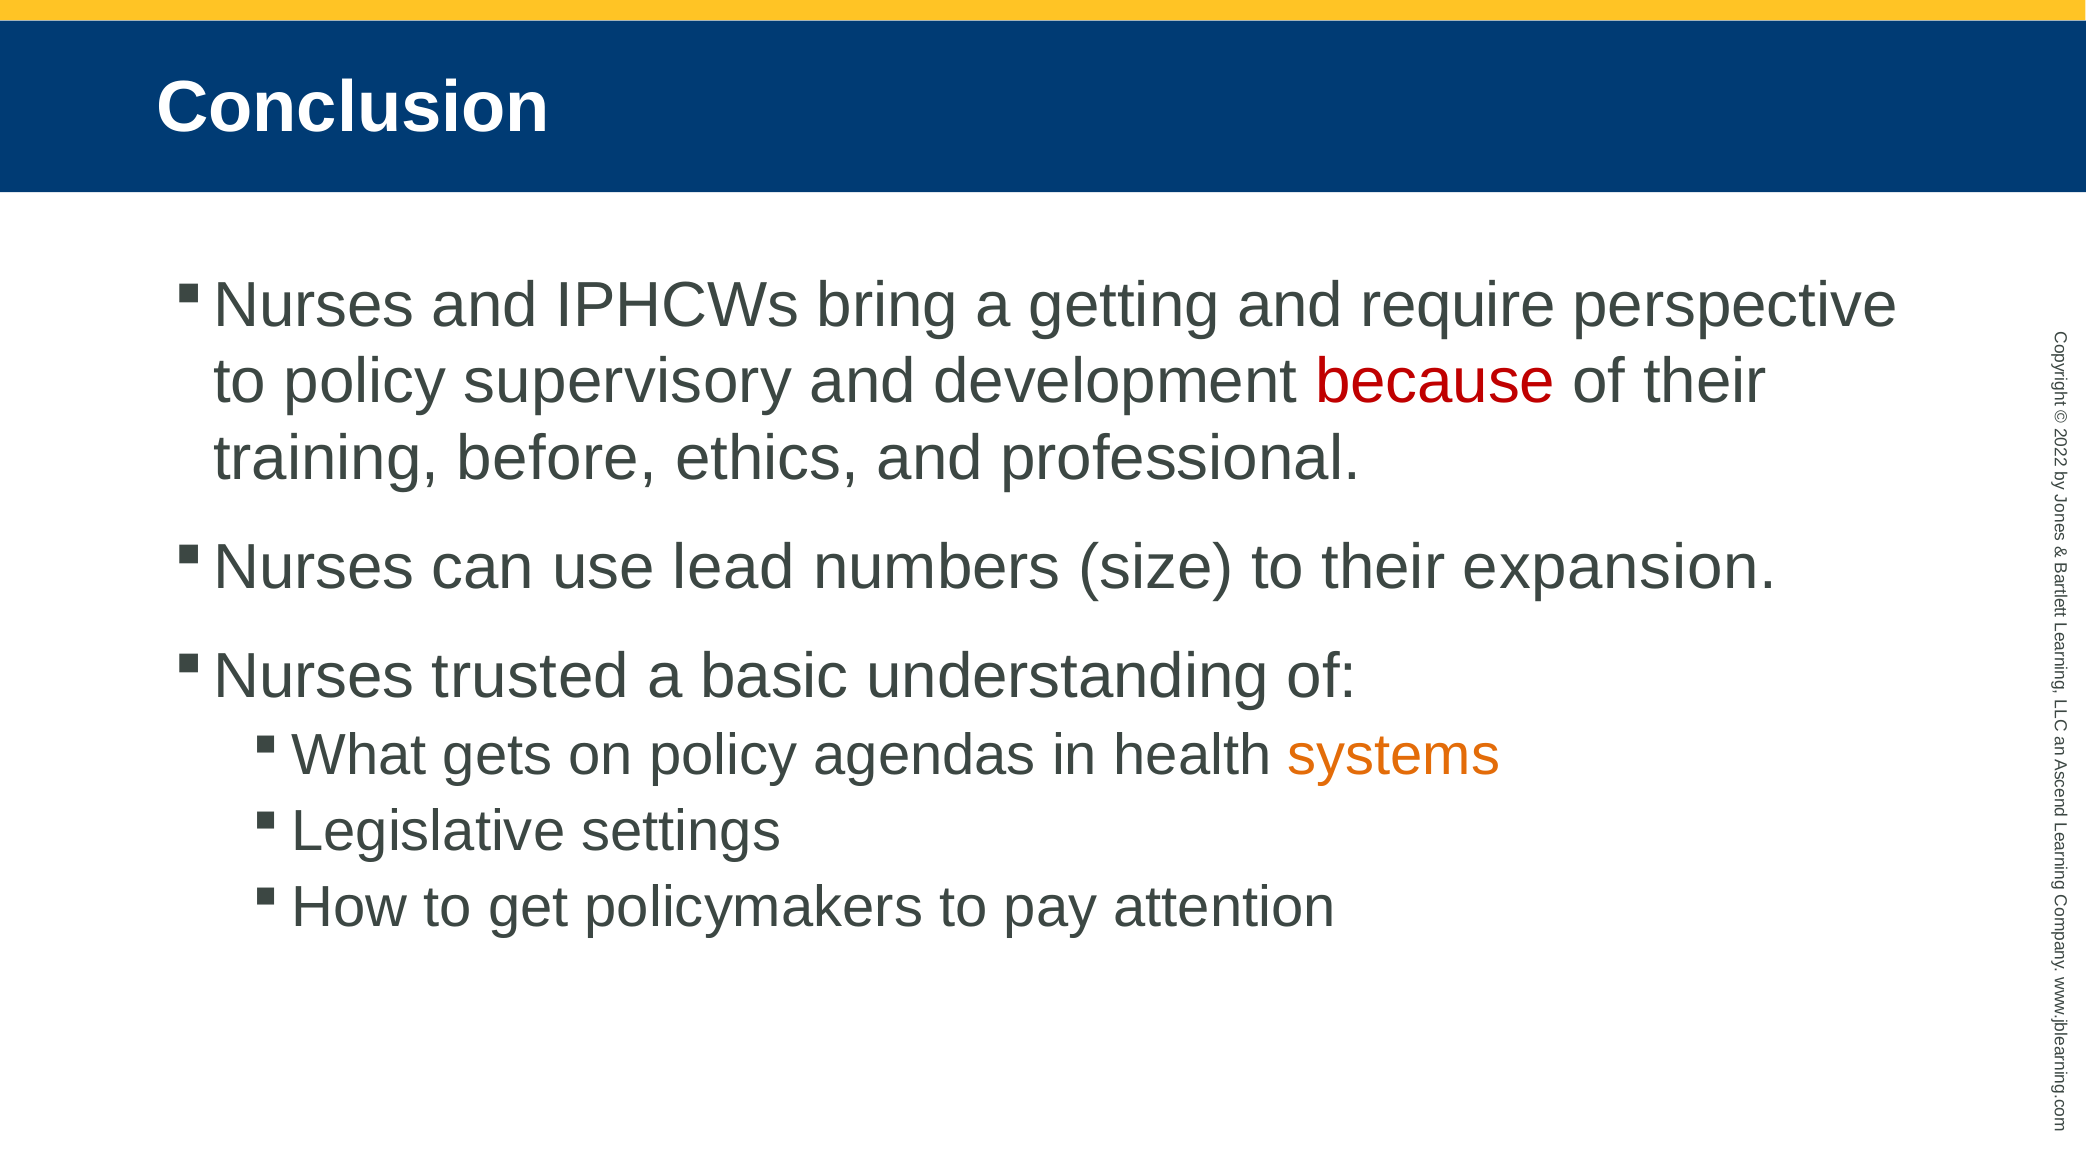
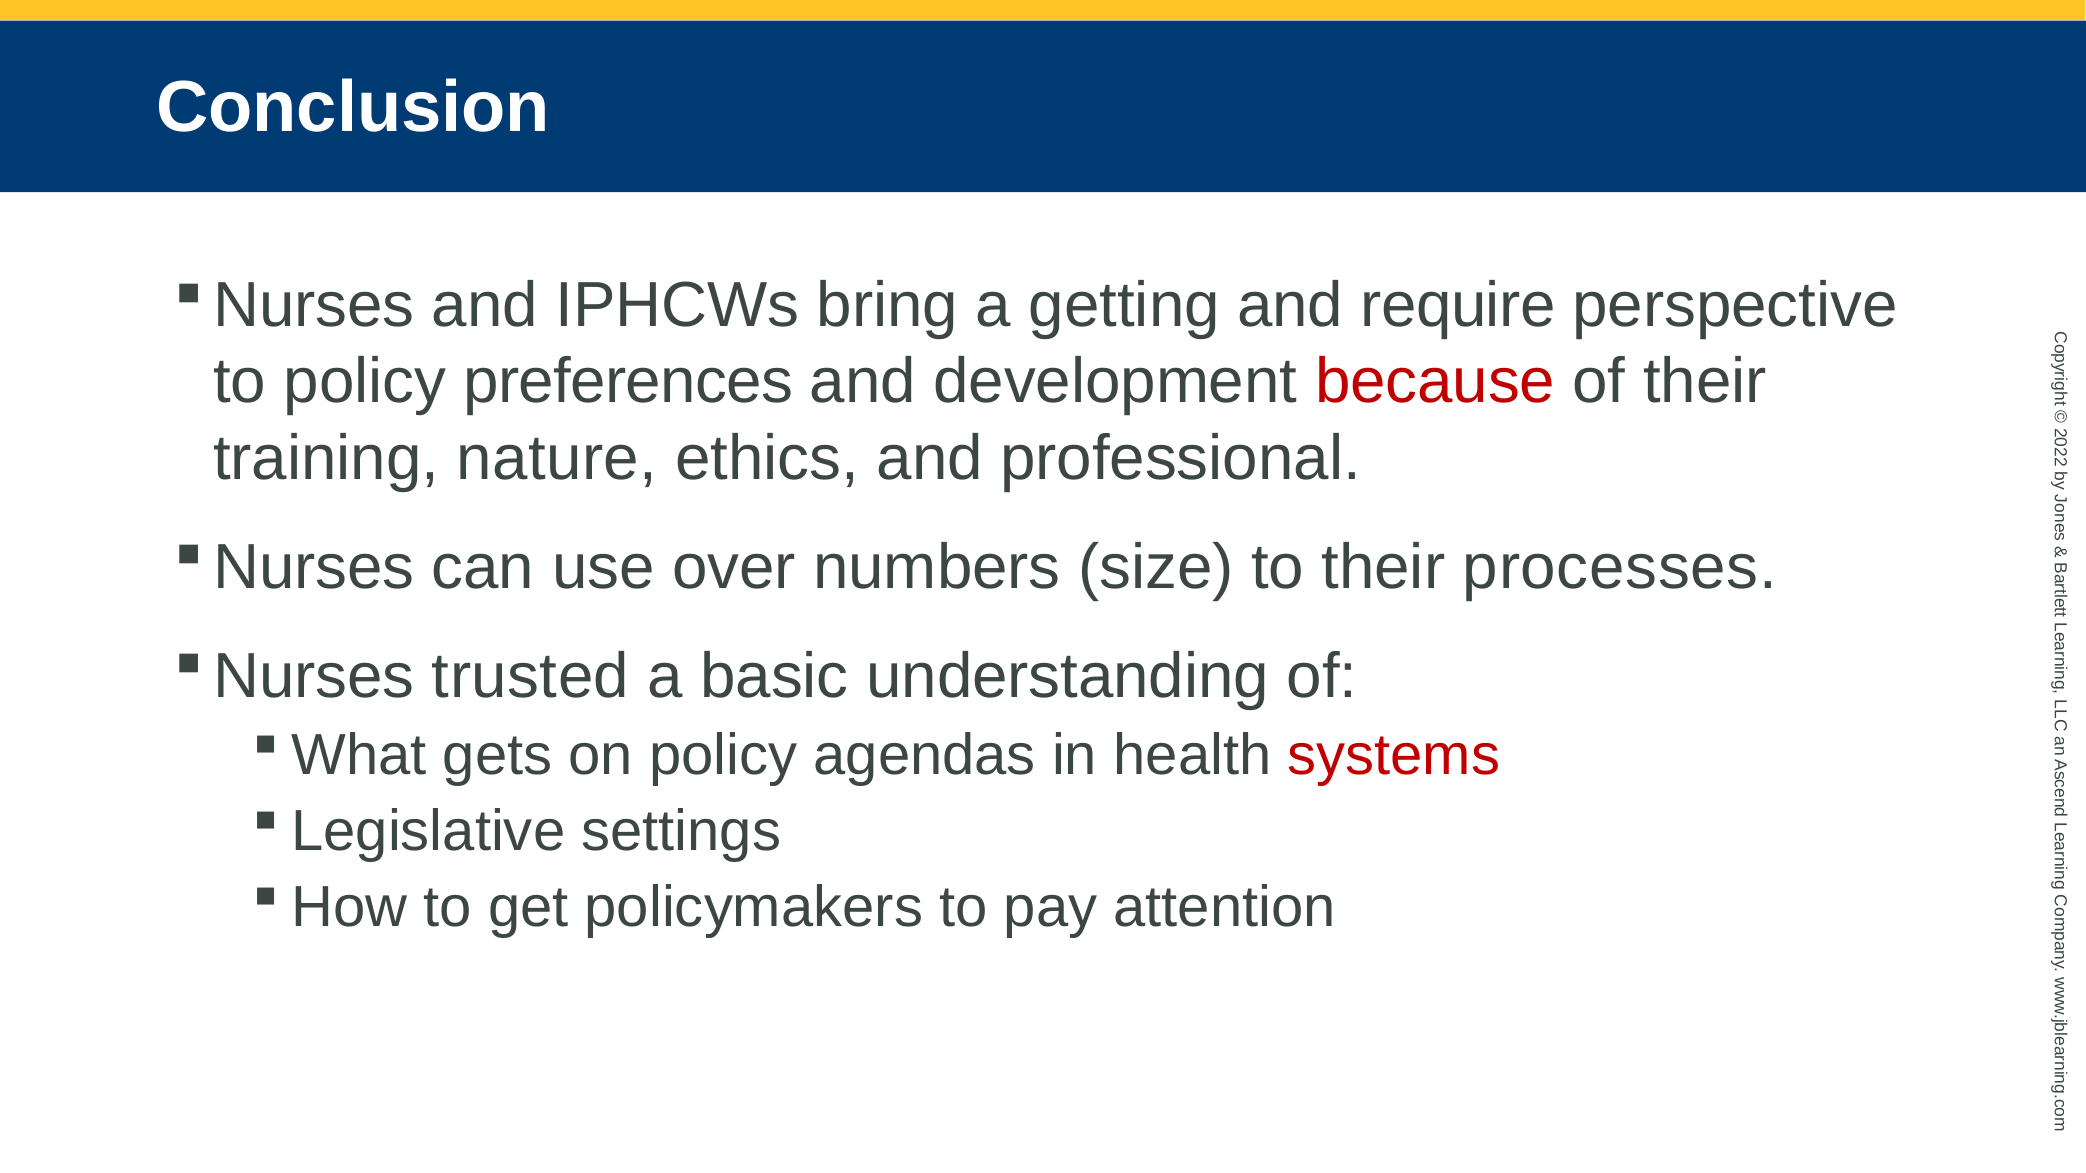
supervisory: supervisory -> preferences (628, 382)
before: before -> nature (557, 459)
lead: lead -> over (734, 568)
expansion: expansion -> processes (1620, 568)
systems colour: orange -> red (1394, 756)
